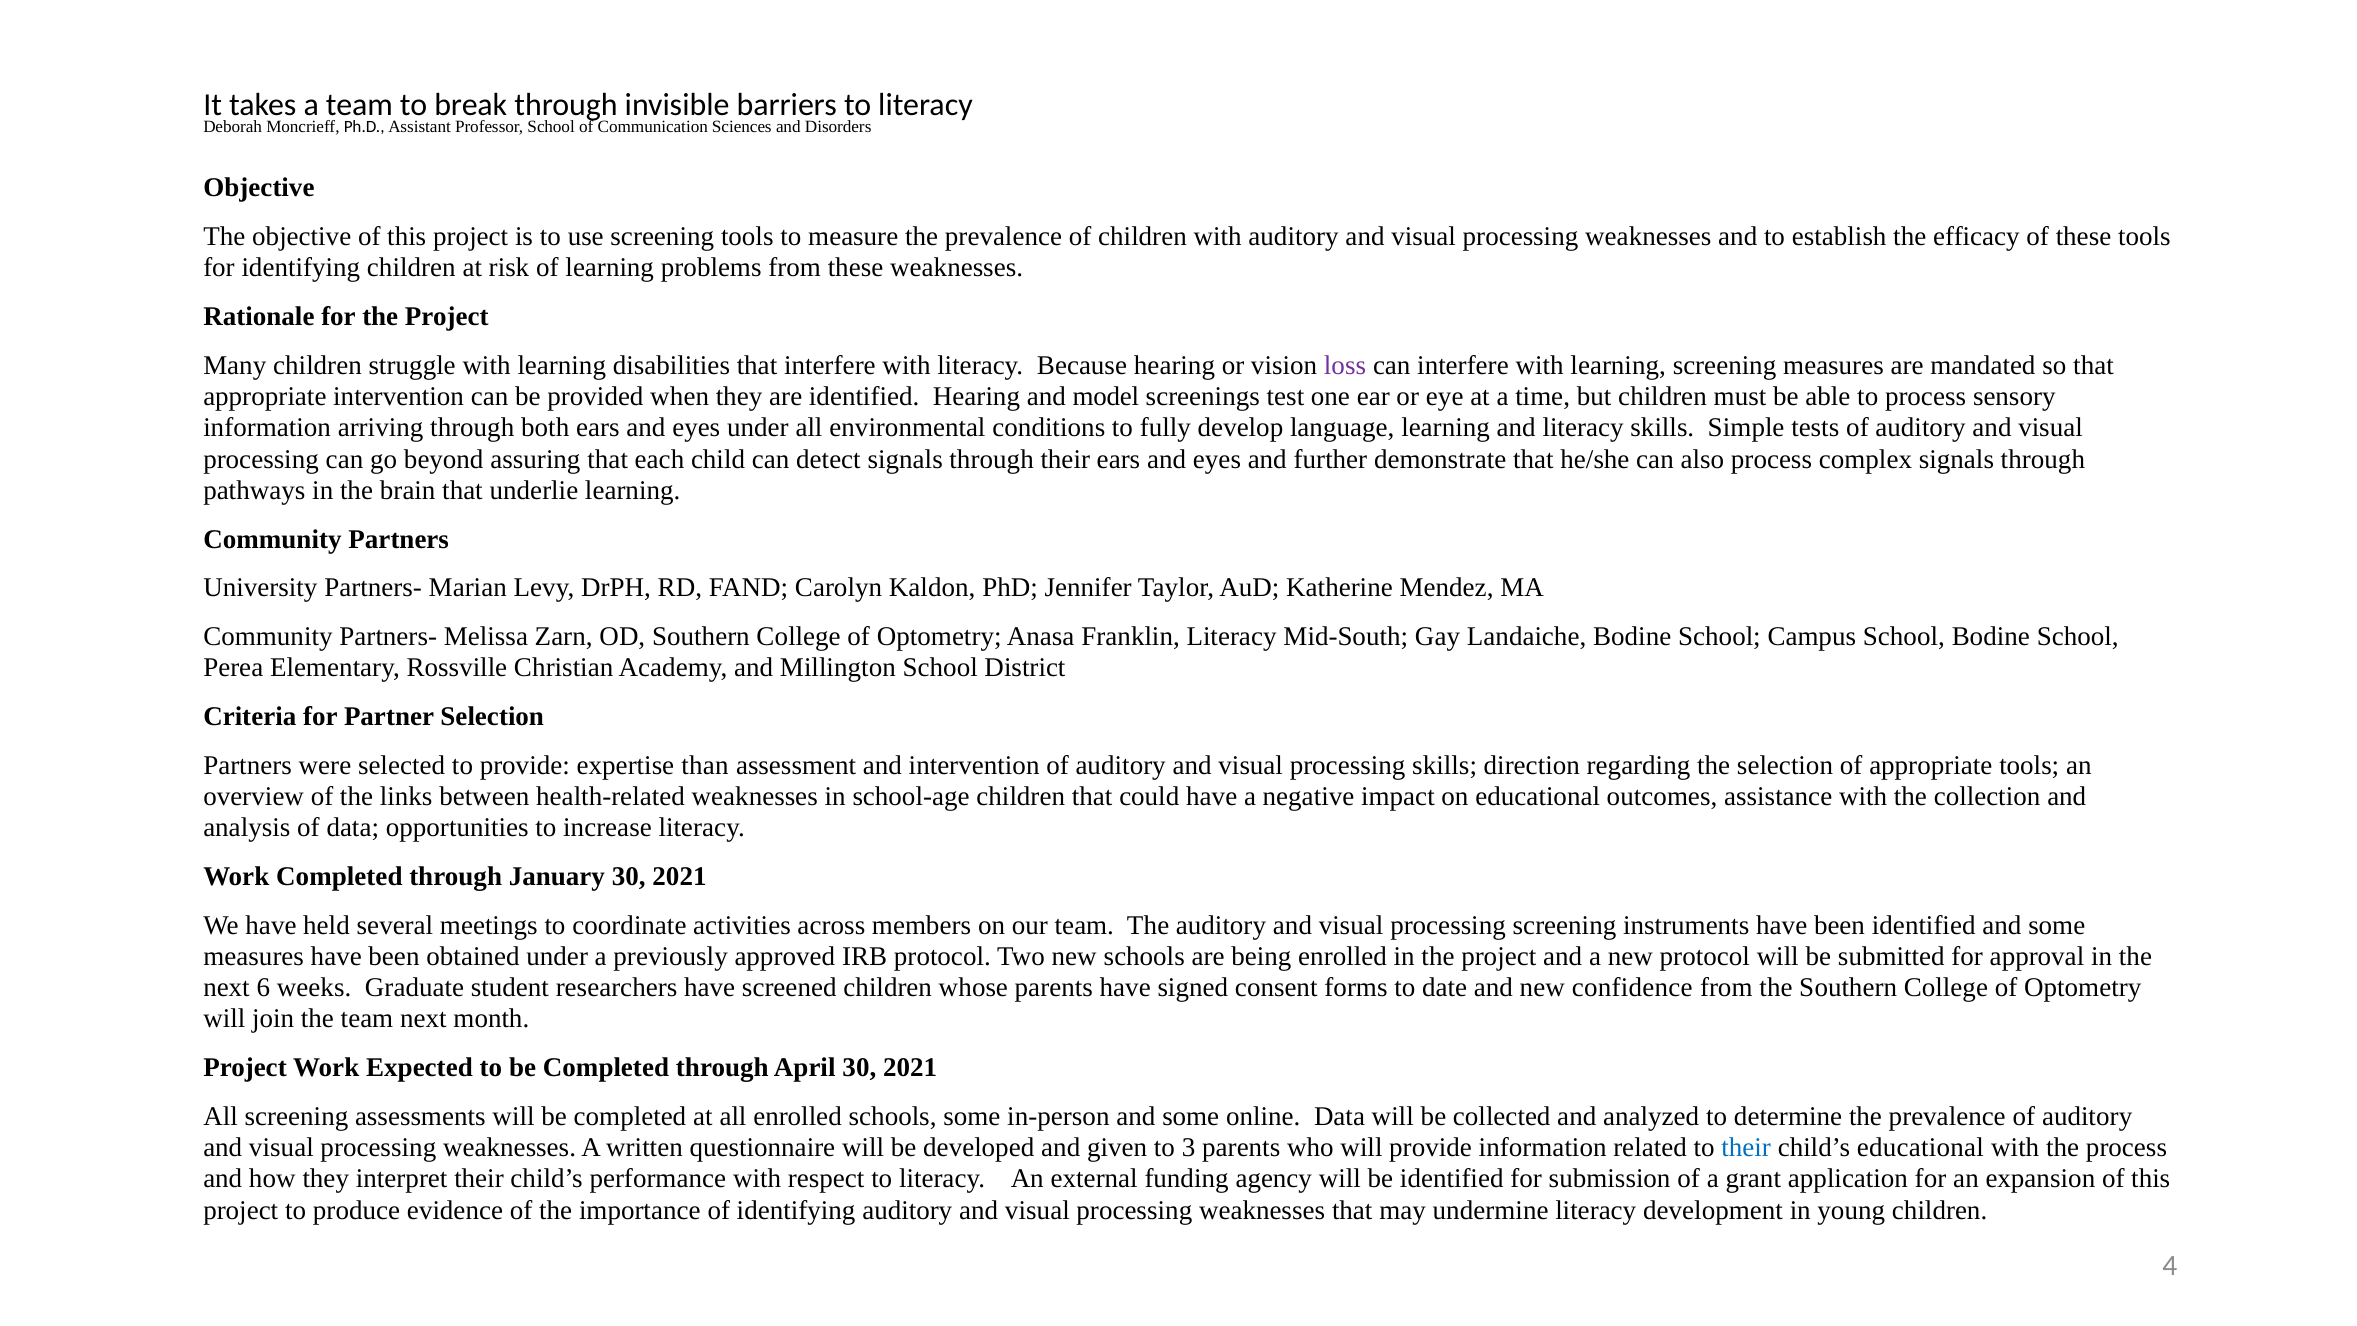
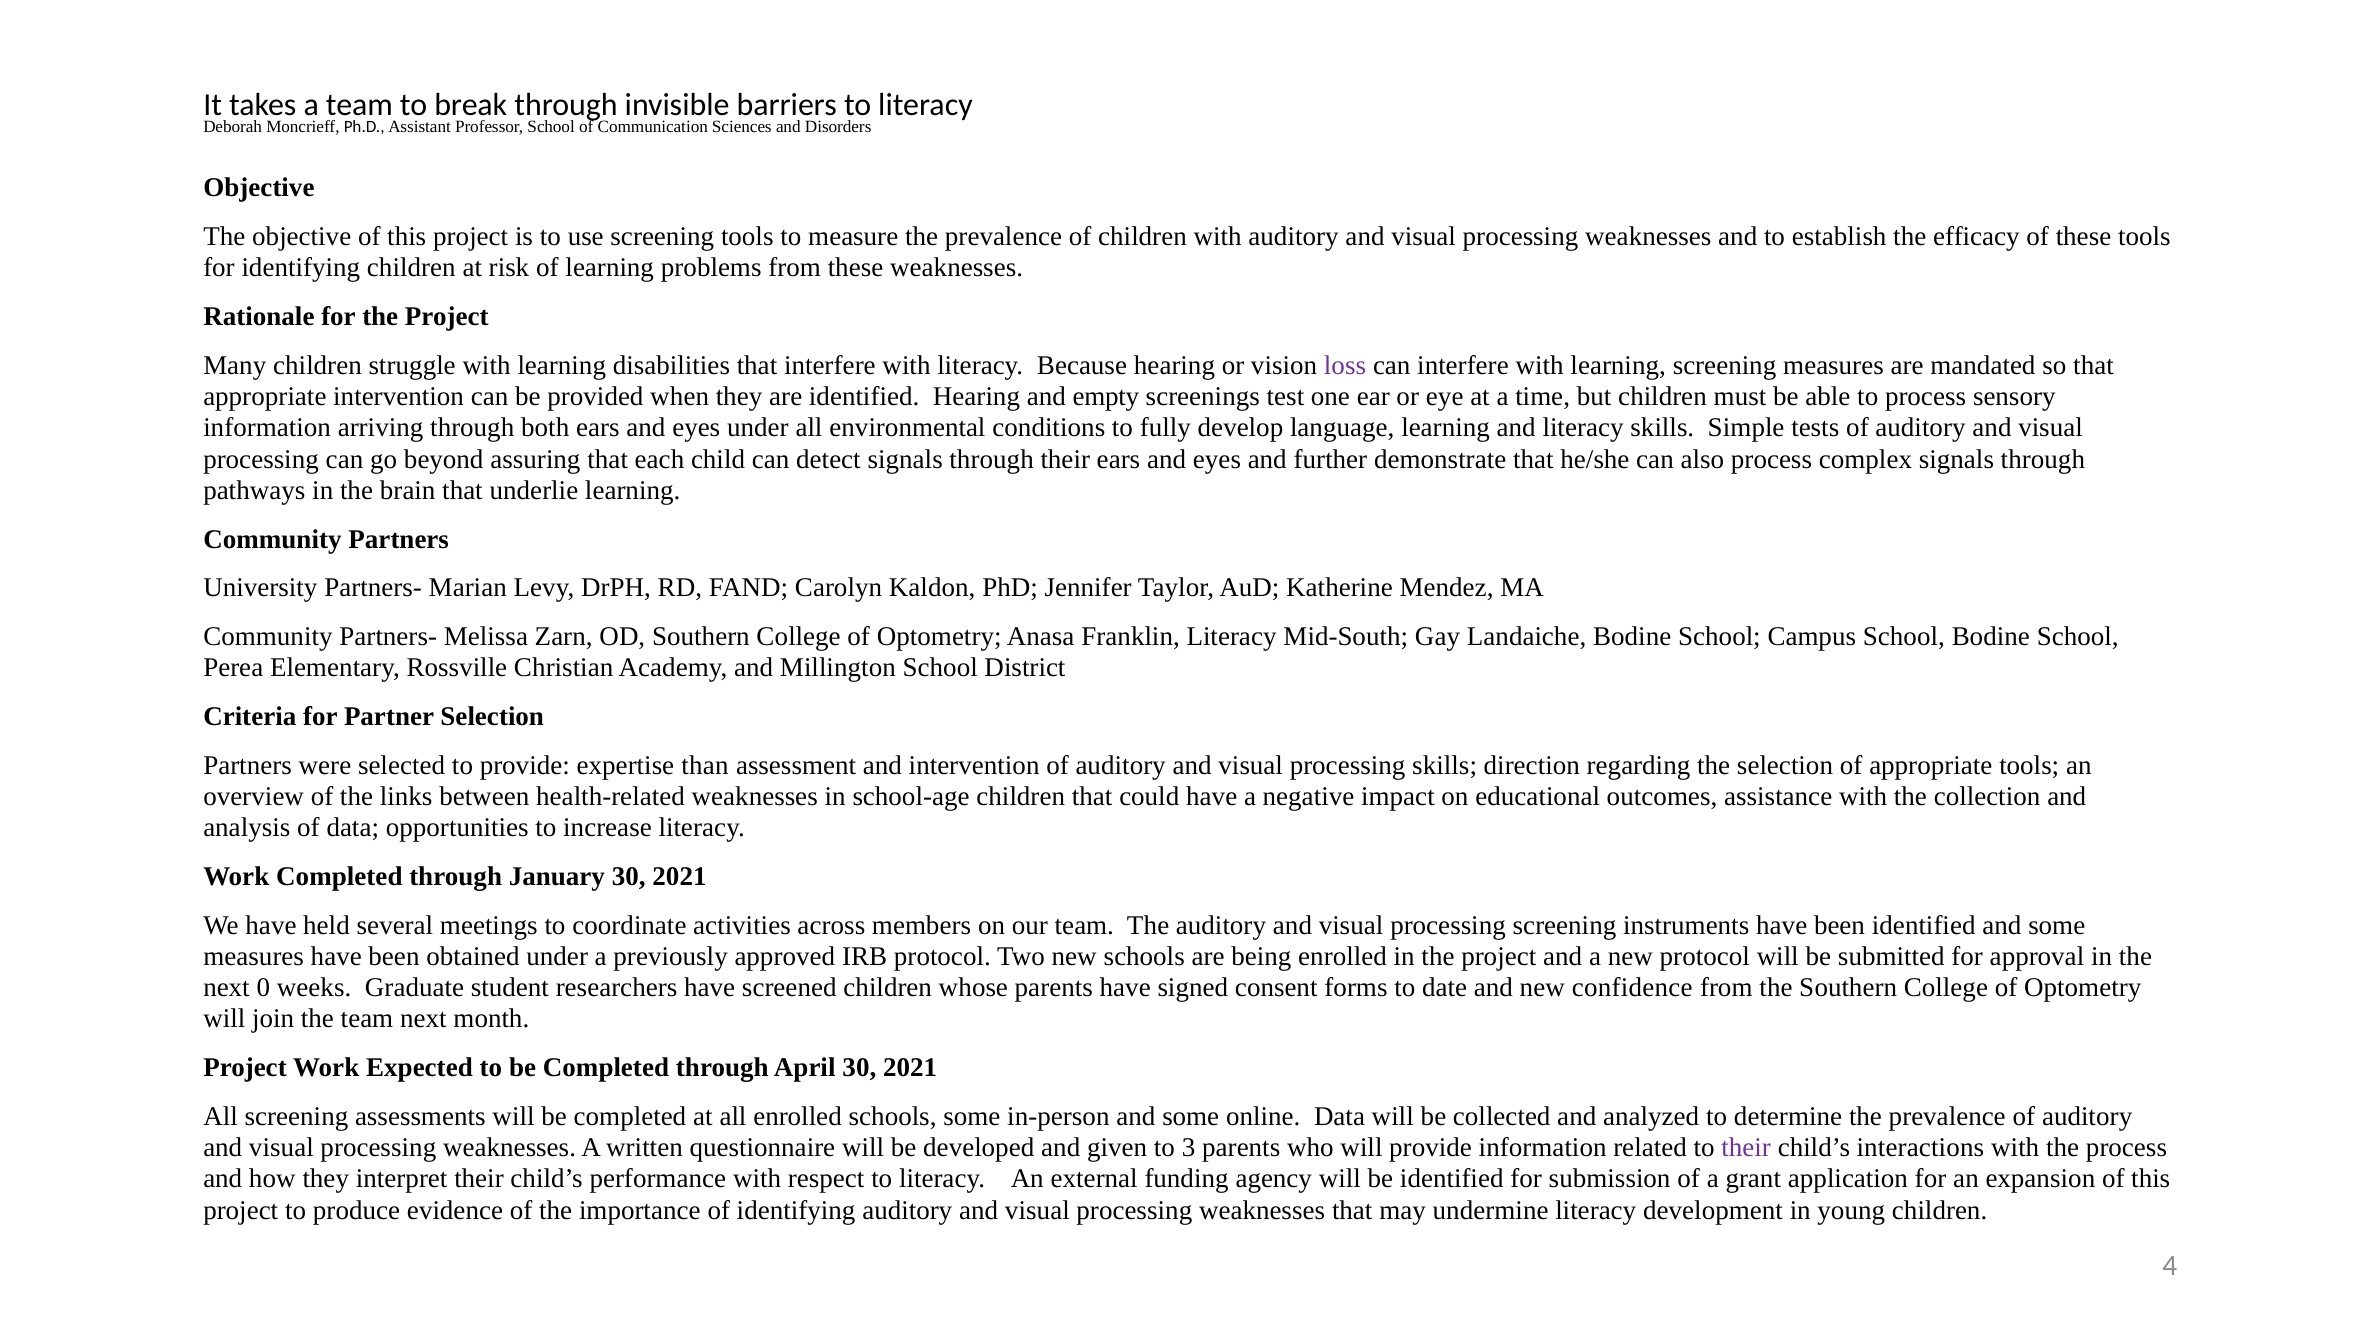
model: model -> empty (1106, 397)
6: 6 -> 0 (263, 988)
their colour: blue -> purple (1746, 1148)
child’s educational: educational -> interactions (1920, 1148)
